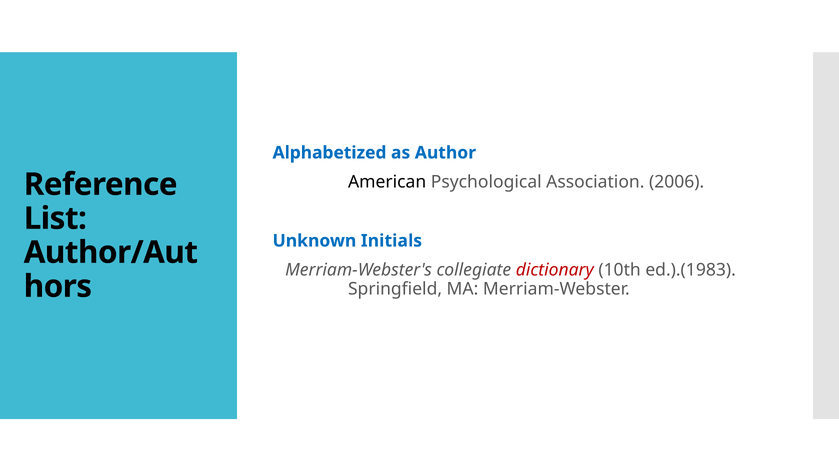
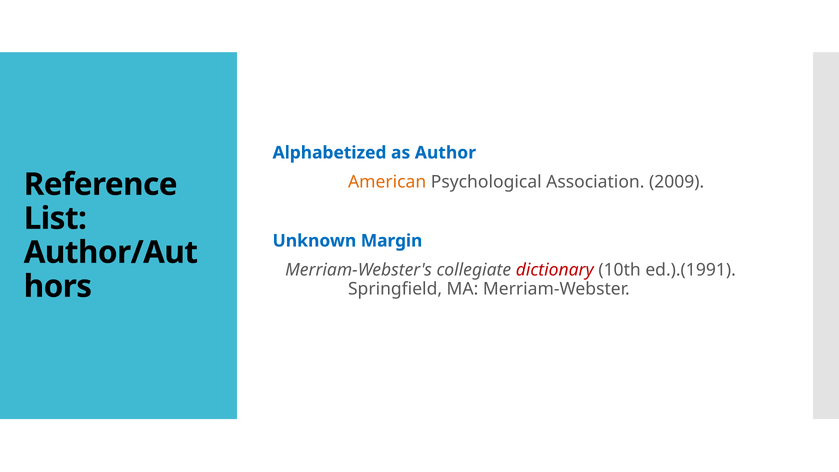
American colour: black -> orange (387, 182)
2006: 2006 -> 2009 (677, 182)
Initials: Initials -> Margin (392, 241)
ed.).(1983: ed.).(1983 -> ed.).(1991 (691, 270)
